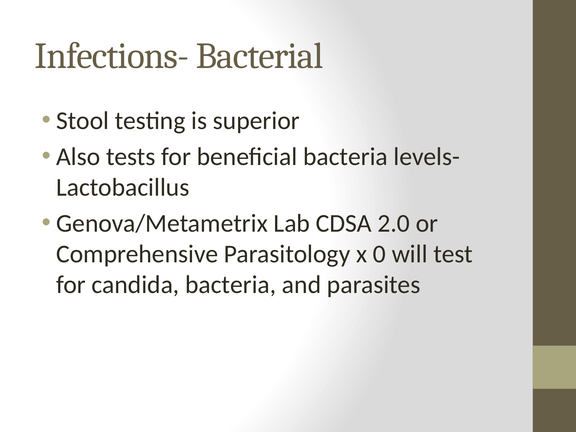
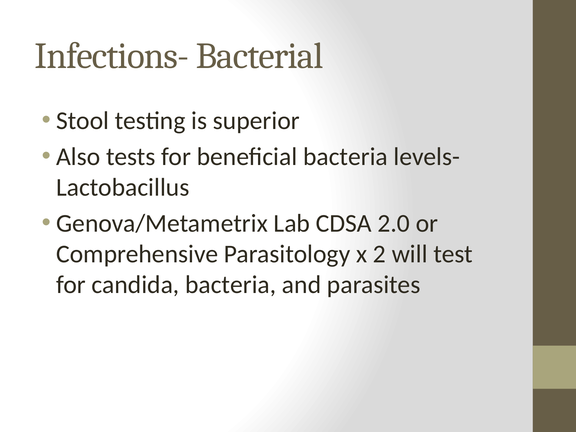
0: 0 -> 2 (379, 254)
